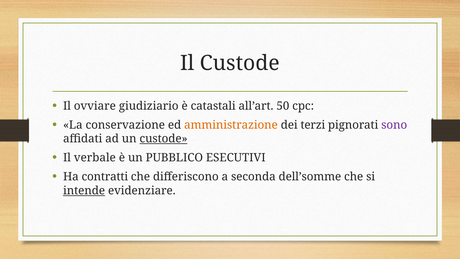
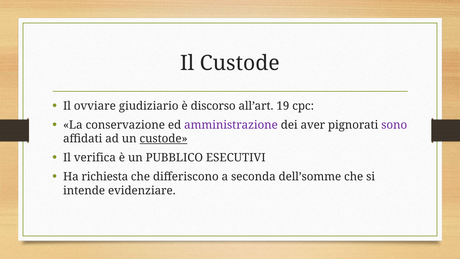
catastali: catastali -> discorso (213, 106)
50: 50 -> 19 (283, 106)
amministrazione colour: orange -> purple (231, 125)
terzi: terzi -> aver (313, 125)
verbale: verbale -> verifica (95, 158)
contratti: contratti -> richiesta (105, 177)
intende underline: present -> none (84, 190)
